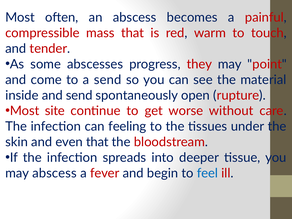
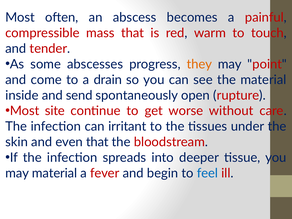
they colour: red -> orange (199, 64)
a send: send -> drain (108, 80)
feeling: feeling -> irritant (127, 126)
may abscess: abscess -> material (55, 173)
